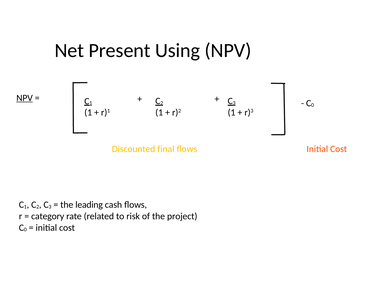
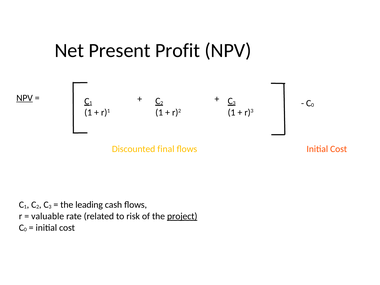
Using: Using -> Profit (178, 50)
category: category -> valuable (48, 216)
project underline: none -> present (182, 216)
